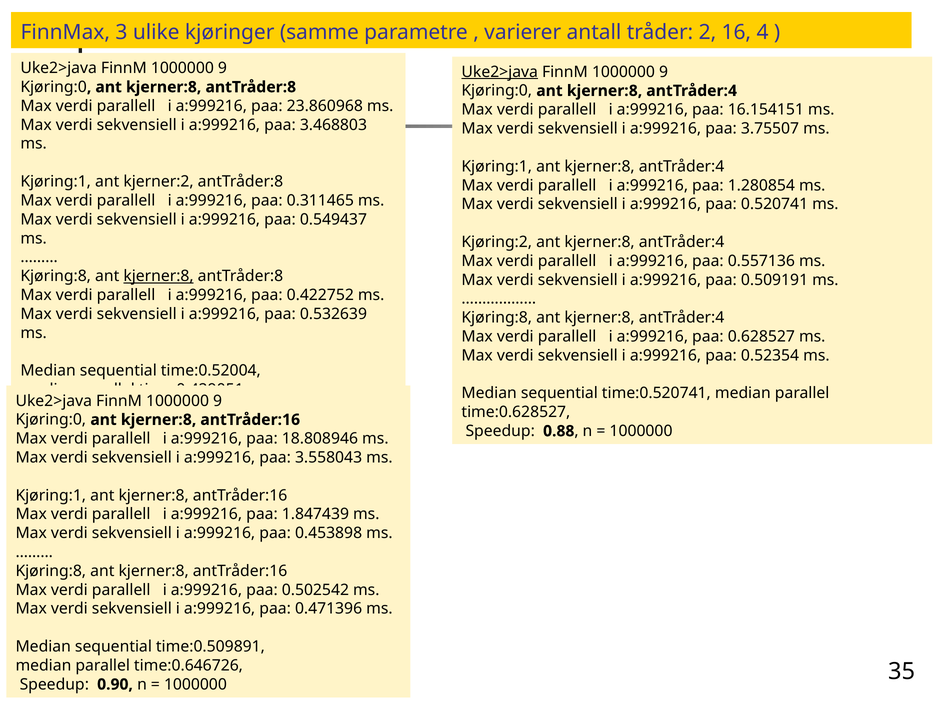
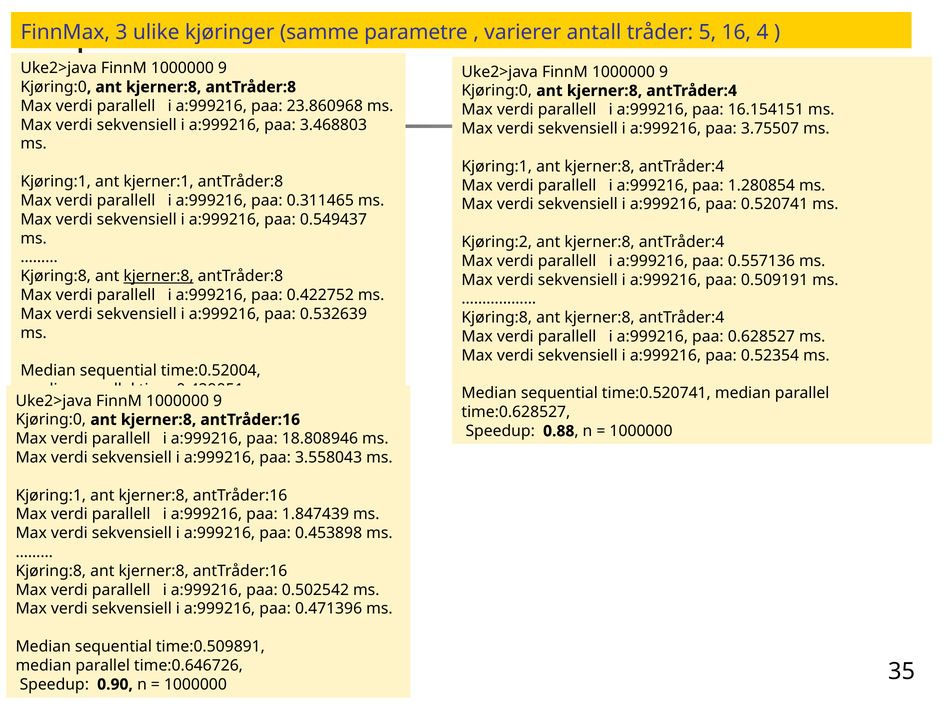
2: 2 -> 5 (707, 32)
Uke2>java underline: present -> none (500, 72)
kjerner:2: kjerner:2 -> kjerner:1 (159, 182)
